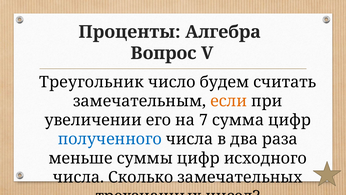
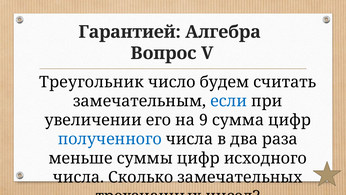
Проценты: Проценты -> Гарантией (130, 32)
если colour: orange -> blue (229, 101)
7: 7 -> 9 (203, 120)
